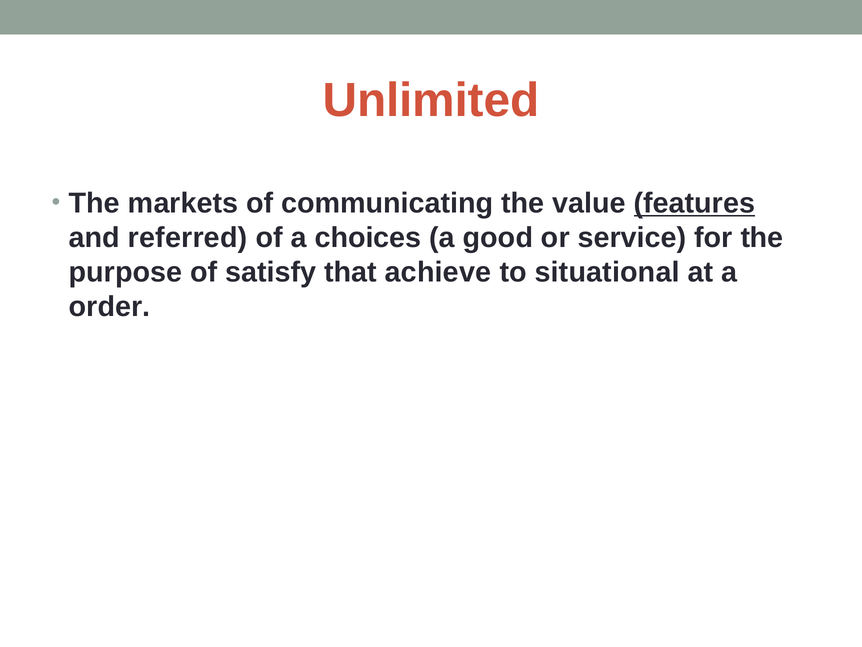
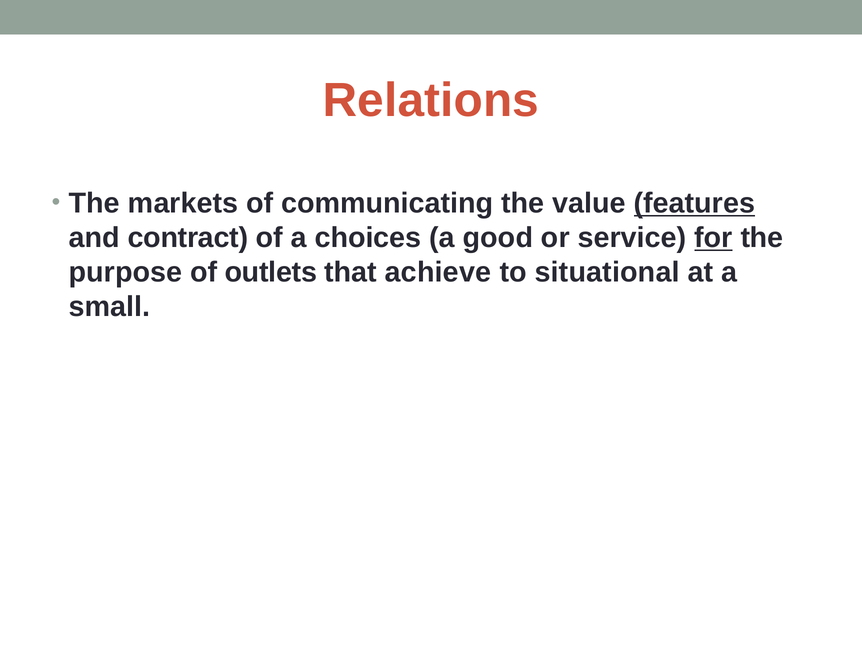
Unlimited: Unlimited -> Relations (431, 100)
referred: referred -> contract (188, 238)
for underline: none -> present (713, 238)
satisfy: satisfy -> outlets (271, 272)
order: order -> small (110, 307)
